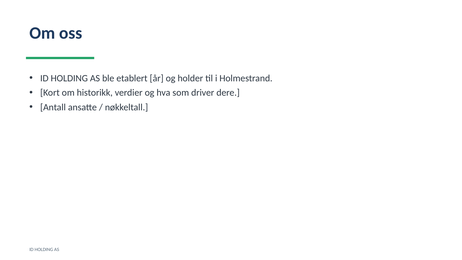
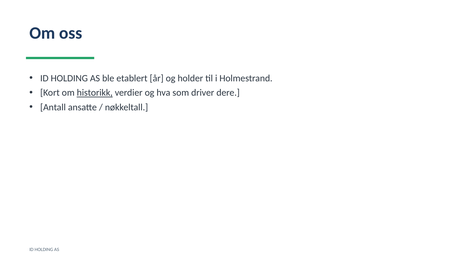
historikk underline: none -> present (95, 93)
